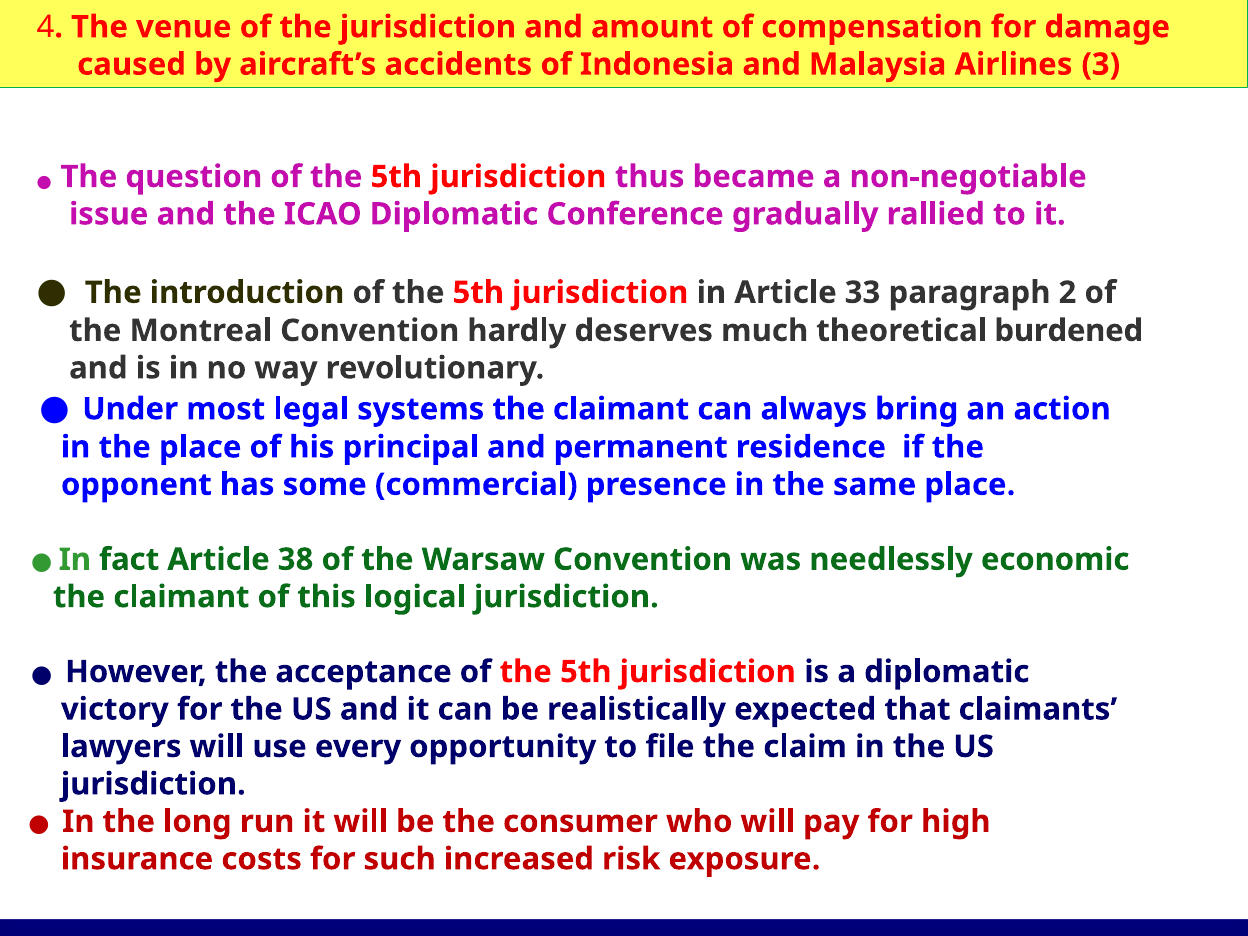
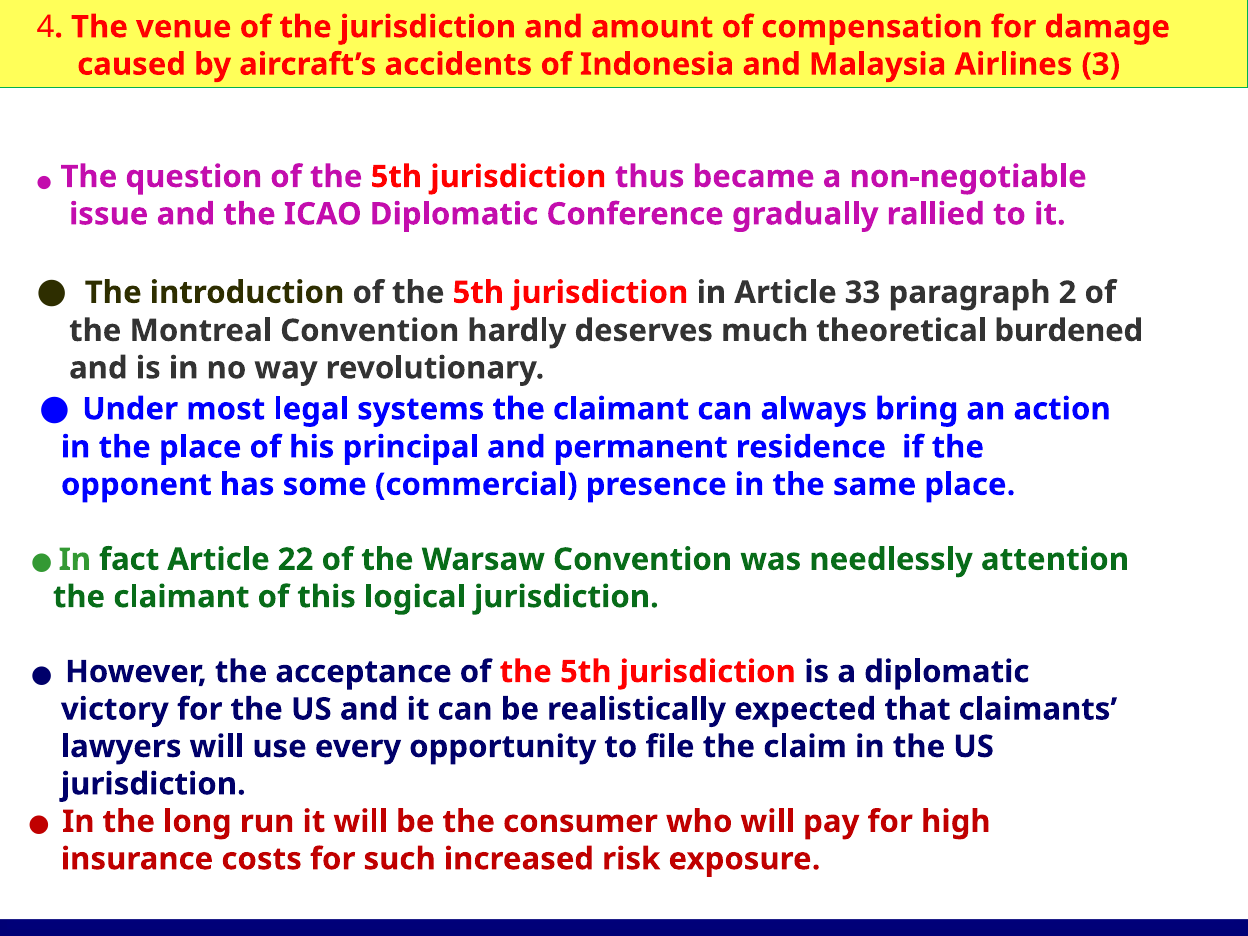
38: 38 -> 22 (296, 560)
economic: economic -> attention (1055, 560)
